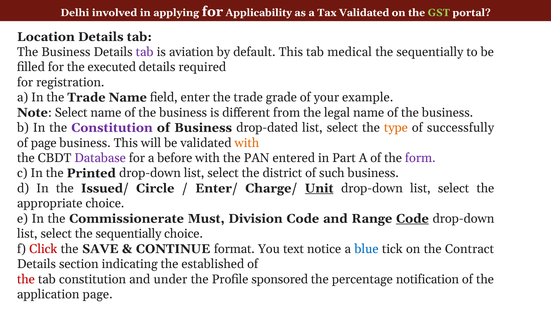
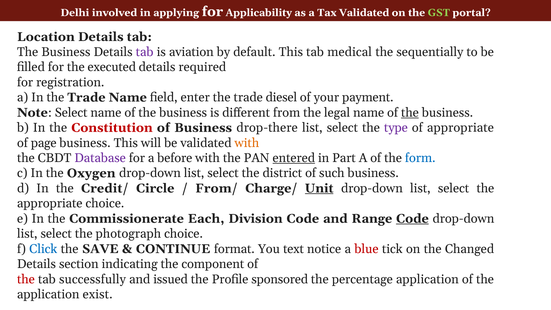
grade: grade -> diesel (281, 97)
example: example -> payment (368, 97)
the underline: none -> present (410, 113)
Constitution colour: purple -> red (112, 128)
drop-dated: drop-dated -> drop-there (267, 128)
type colour: orange -> purple (396, 128)
of successfully: successfully -> appropriate (460, 128)
entered underline: none -> present (294, 158)
form colour: purple -> blue (420, 158)
Printed: Printed -> Oxygen (91, 173)
Issued/: Issued/ -> Credit/ (105, 188)
Enter/: Enter/ -> From/ (216, 188)
Must: Must -> Each (206, 219)
select the sequentially: sequentially -> photograph (128, 234)
Click colour: red -> blue (43, 249)
blue colour: blue -> red (366, 249)
Contract: Contract -> Changed (470, 249)
established: established -> component (213, 264)
tab constitution: constitution -> successfully (92, 279)
under: under -> issued (171, 279)
percentage notification: notification -> application (427, 279)
application page: page -> exist (98, 294)
